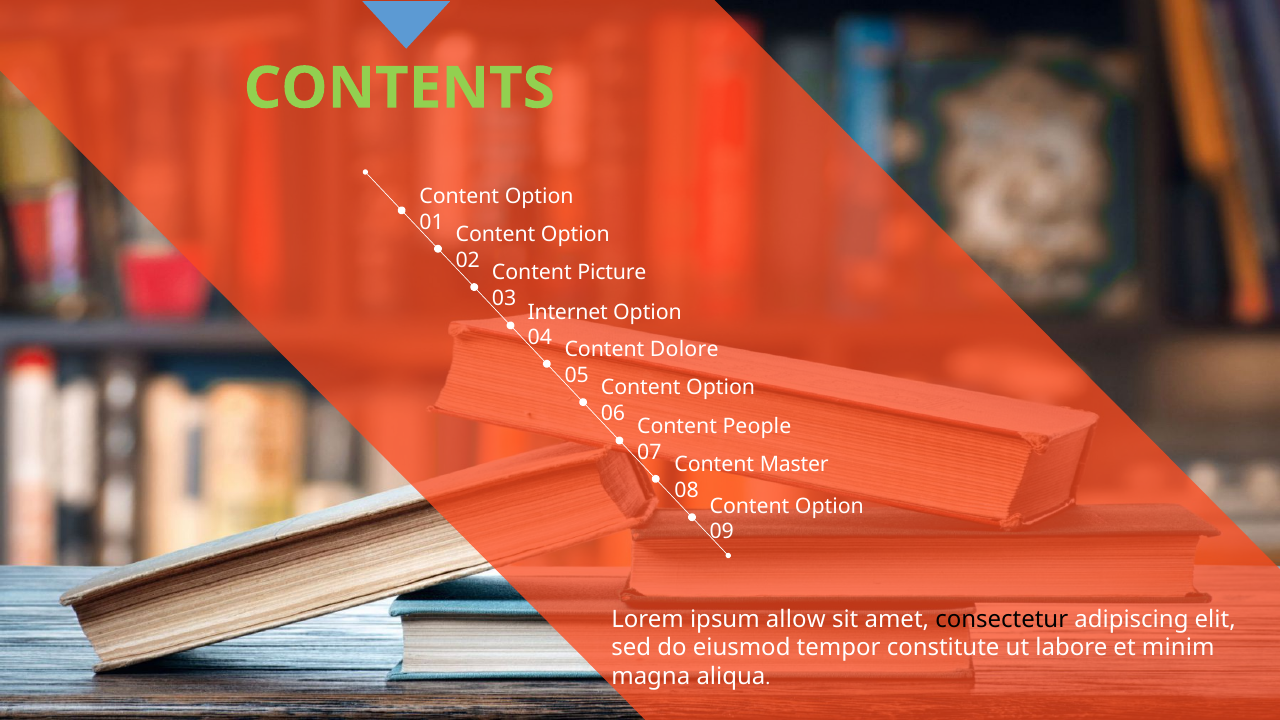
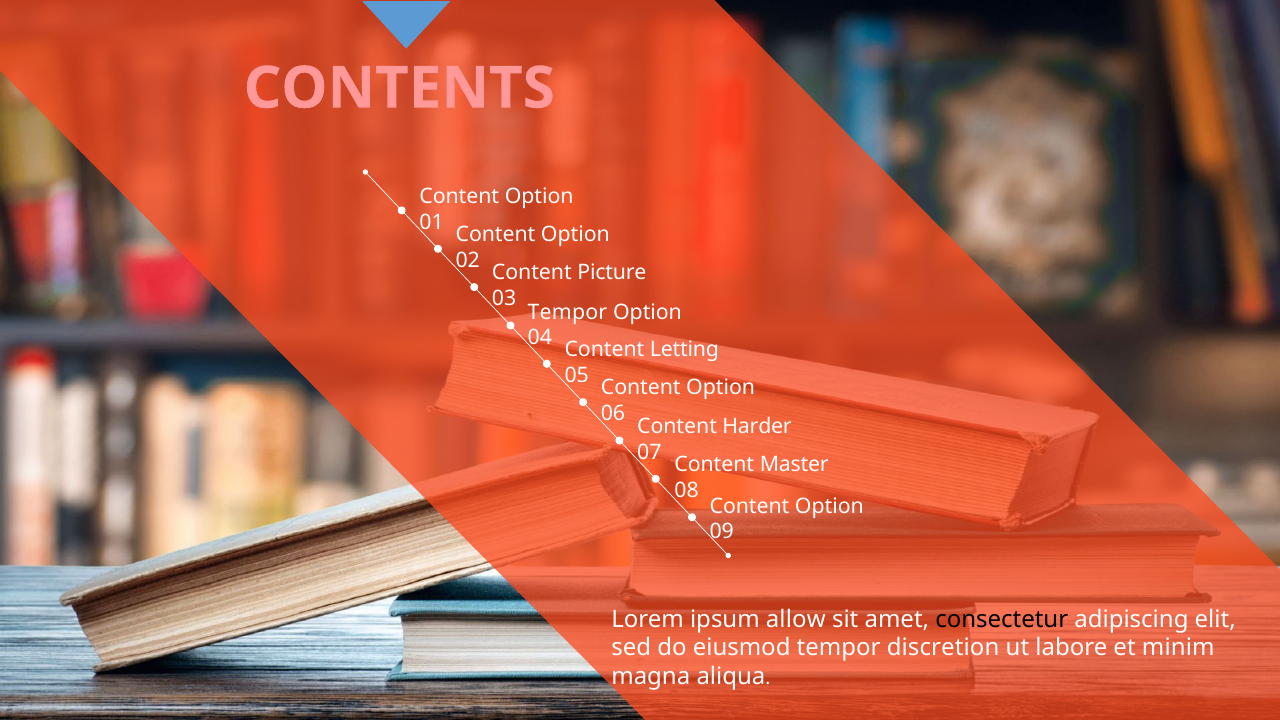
CONTENTS colour: light green -> pink (399, 88)
Internet: Internet -> Tempor (567, 312)
Dolore: Dolore -> Letting (684, 350)
People: People -> Harder (757, 427)
constitute: constitute -> discretion (943, 648)
